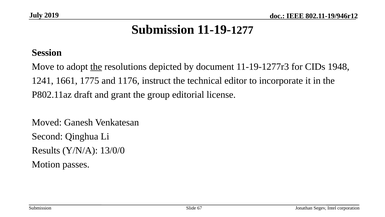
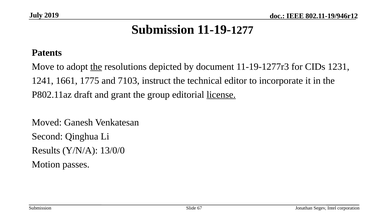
Session: Session -> Patents (47, 53)
1948: 1948 -> 1231 (339, 66)
1176: 1176 -> 7103 (129, 80)
license underline: none -> present (221, 94)
